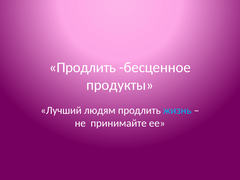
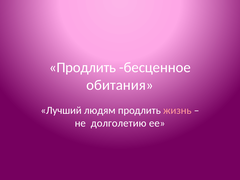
продукты: продукты -> обитания (120, 85)
жизнь colour: light blue -> pink (177, 110)
принимайте: принимайте -> долголетию (119, 123)
